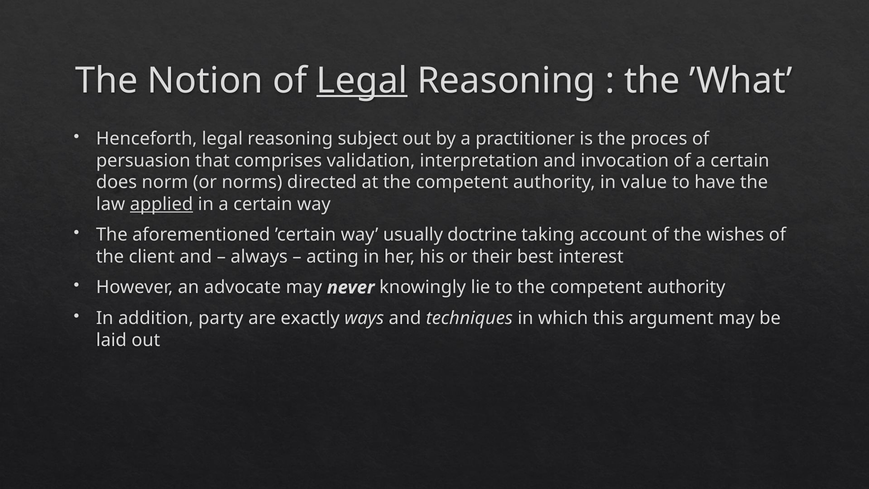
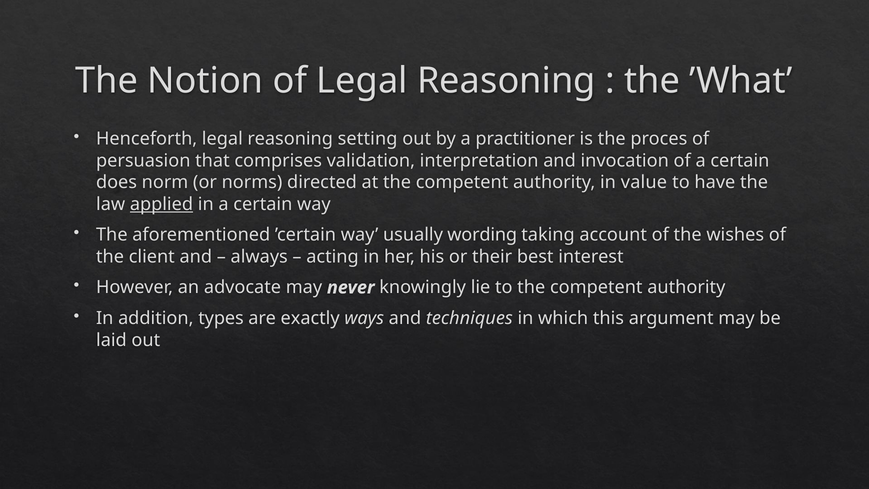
Legal underline: present -> none (362, 81)
subject: subject -> setting (368, 139)
doctrine: doctrine -> wording (482, 235)
party: party -> types (221, 318)
